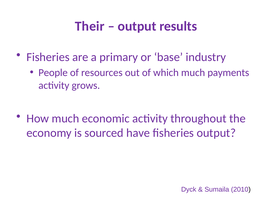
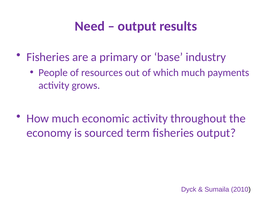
Their: Their -> Need (90, 26)
have: have -> term (138, 133)
